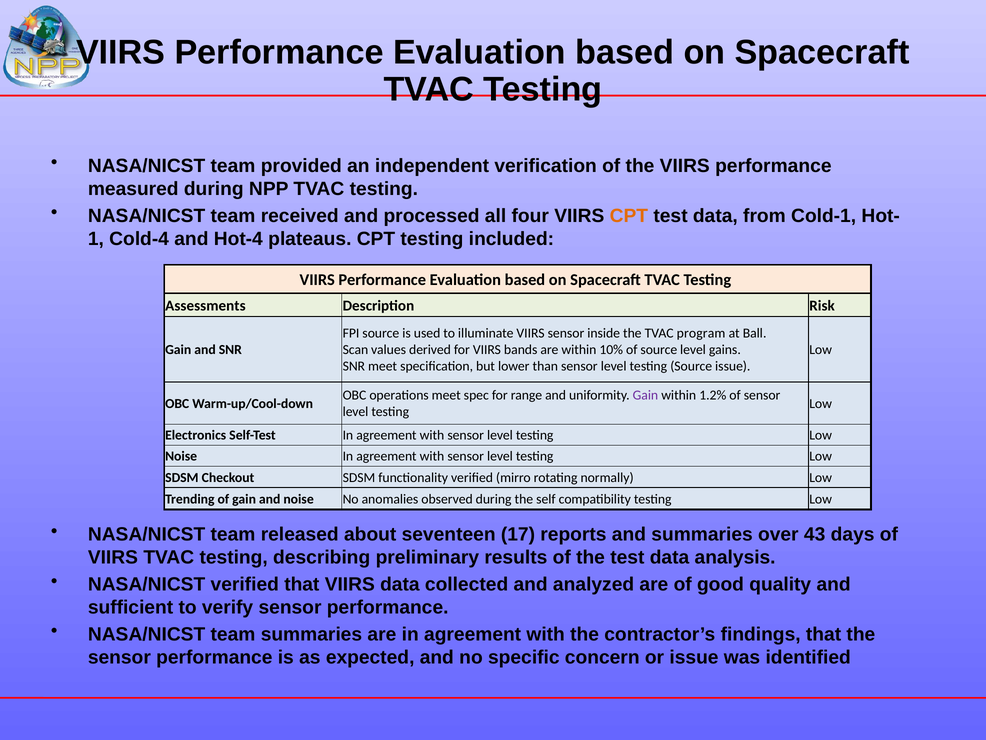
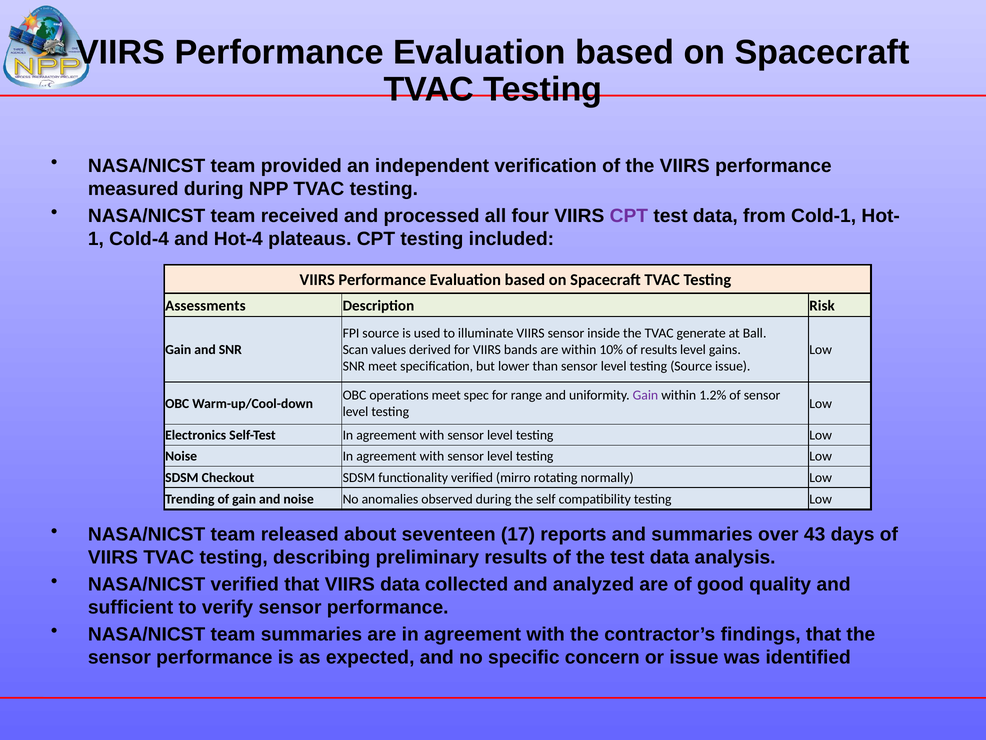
CPT colour: orange -> purple (629, 216)
program: program -> generate (701, 333)
of source: source -> results (659, 350)
